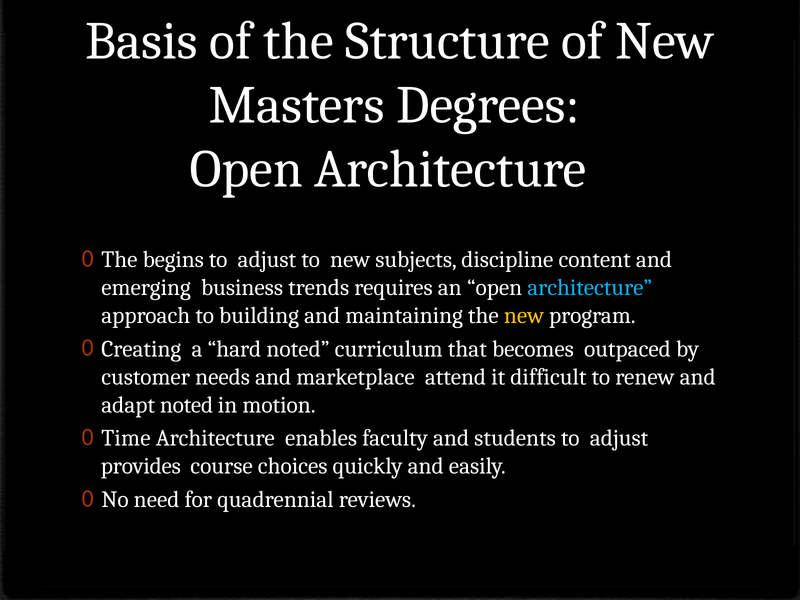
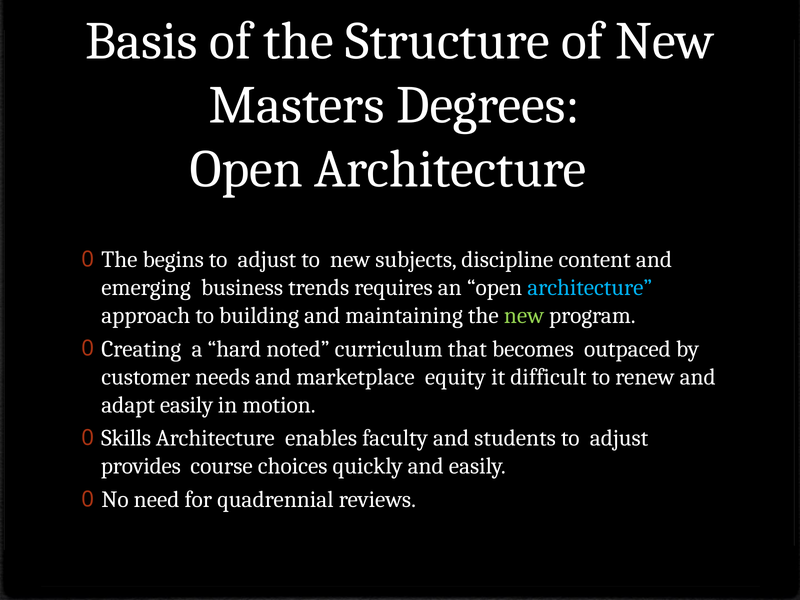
new colour: yellow -> light green (524, 316)
attend: attend -> equity (455, 377)
adapt noted: noted -> easily (187, 405)
Time: Time -> Skills (126, 438)
